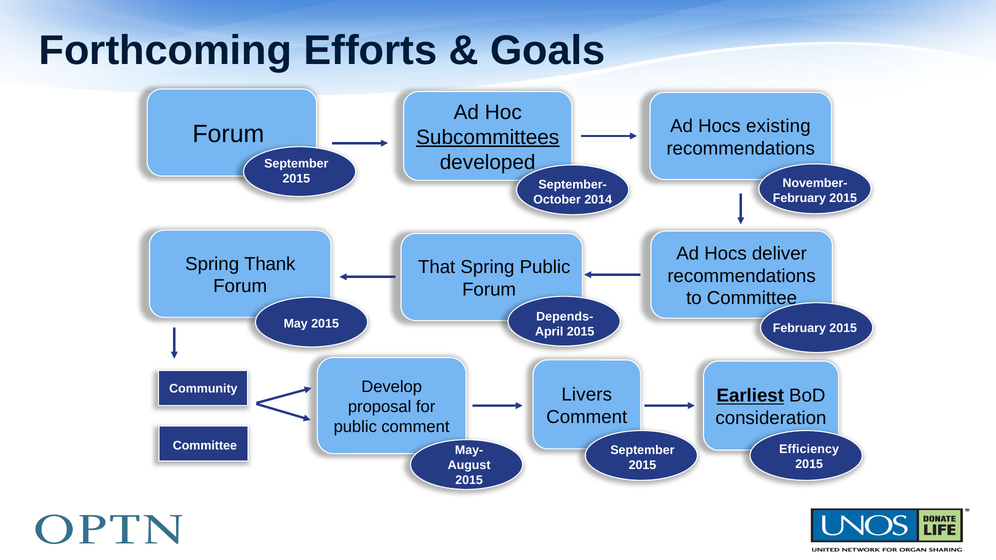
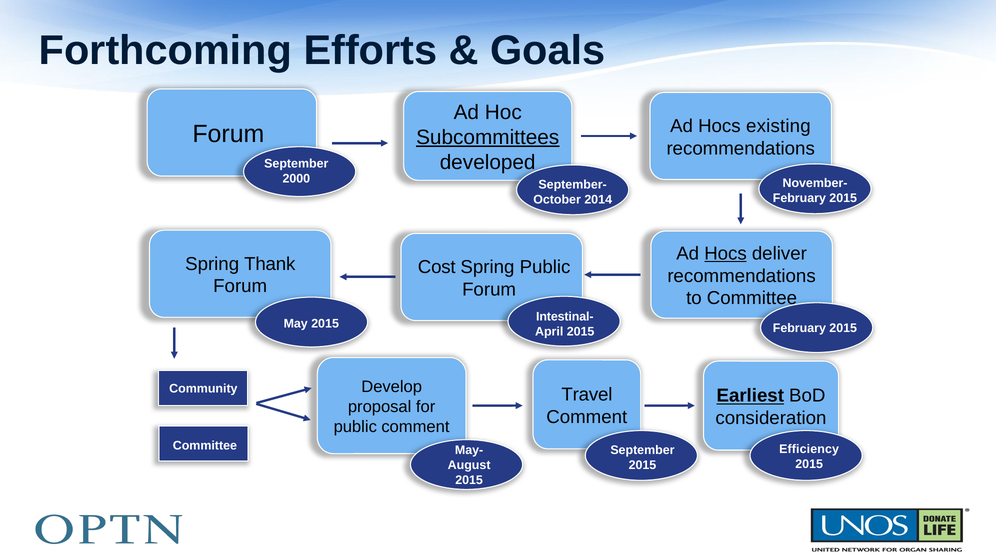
2015: 2015 -> 2000 (296, 179)
Hocs underline: none -> present (725, 254)
That: That -> Cost (437, 267)
Depends-: Depends- -> Intestinal- (565, 317)
Livers: Livers -> Travel (587, 395)
